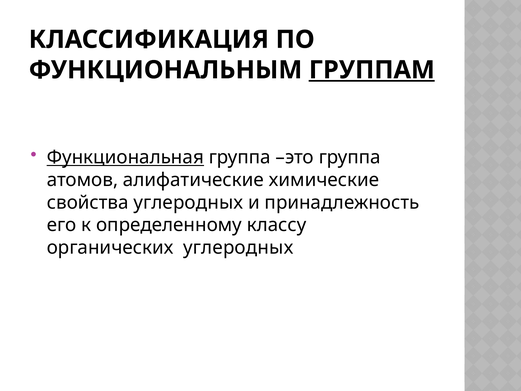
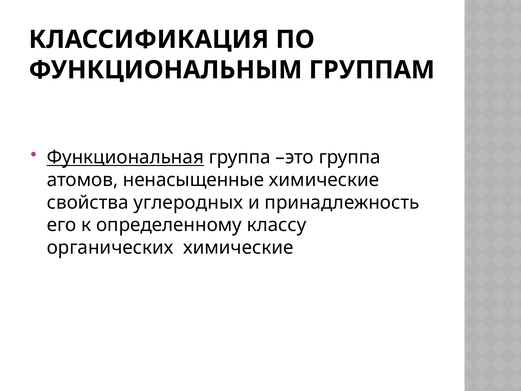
ГРУППАМ underline: present -> none (372, 70)
алифатические: алифатические -> ненасыщенные (194, 180)
органических углеродных: углеродных -> химические (238, 247)
